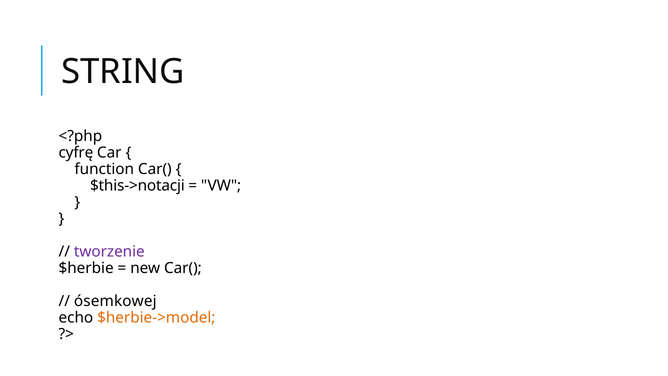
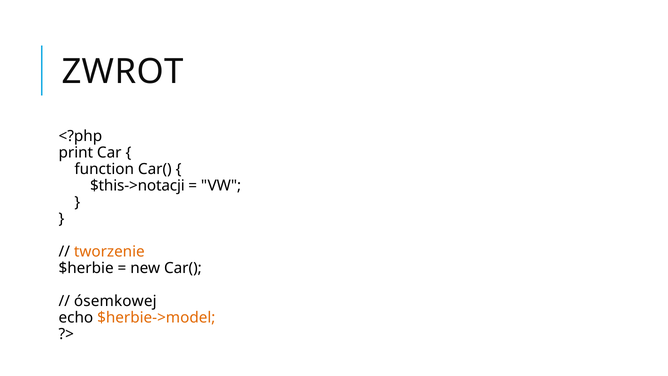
STRING: STRING -> ZWROT (123, 72)
cyfrę: cyfrę -> print (76, 152)
tworzenie colour: purple -> orange (109, 251)
